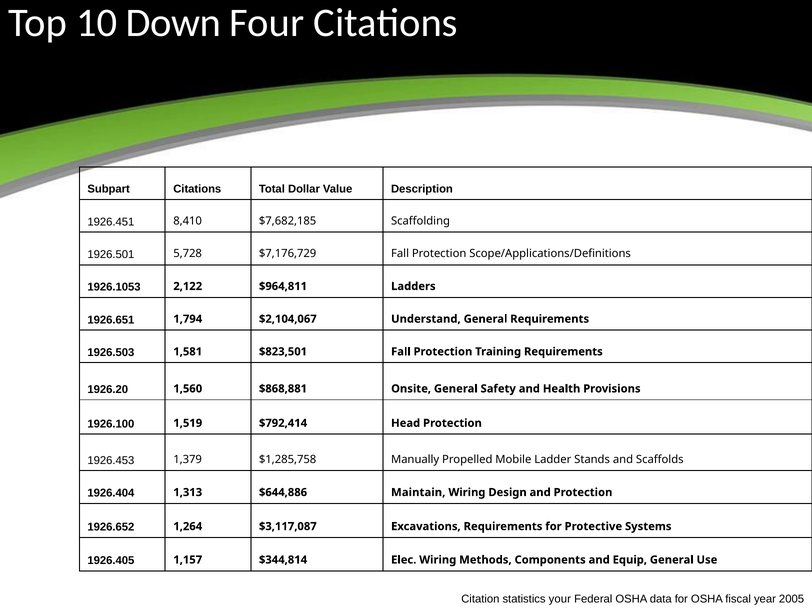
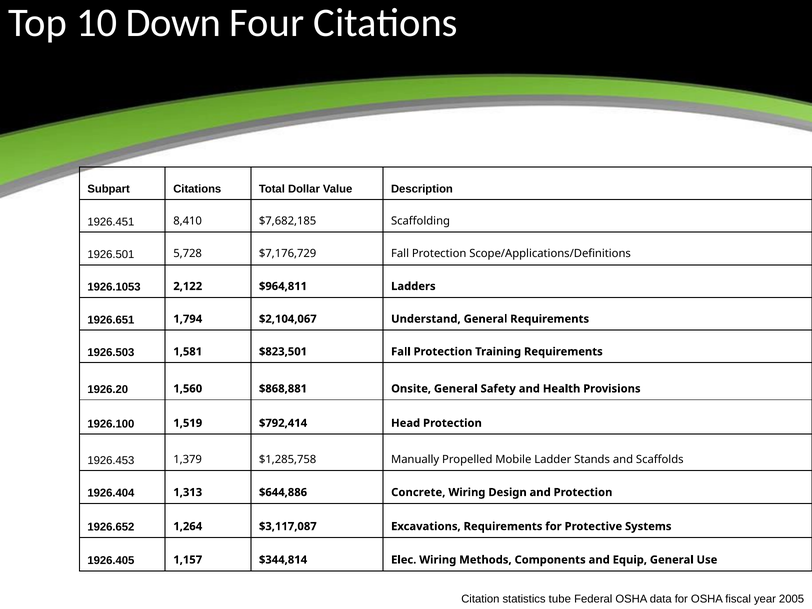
Maintain: Maintain -> Concrete (418, 492)
your: your -> tube (560, 599)
